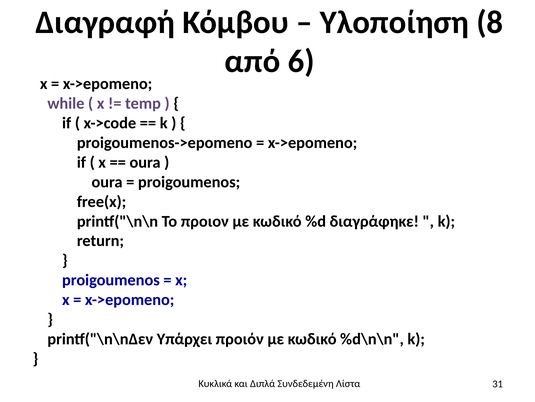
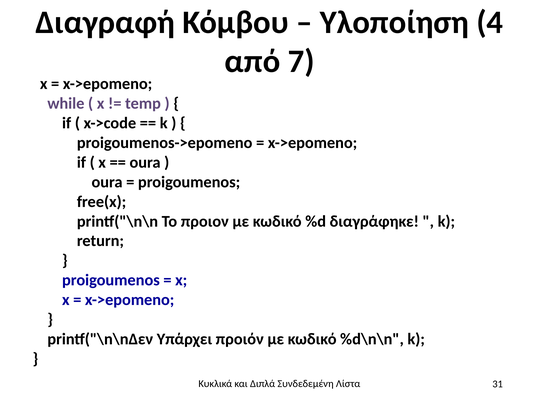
8: 8 -> 4 (490, 22)
6: 6 -> 7 (301, 61)
